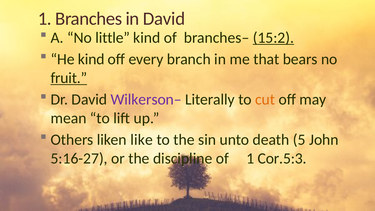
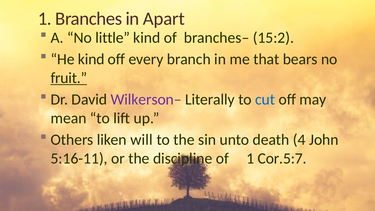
in David: David -> Apart (164, 19)
15:2 underline: present -> none (273, 38)
cut colour: orange -> blue (265, 99)
like: like -> will (142, 140)
5: 5 -> 4 (299, 140)
5:16-27: 5:16-27 -> 5:16-11 (79, 158)
Cor.5:3: Cor.5:3 -> Cor.5:7 (282, 158)
